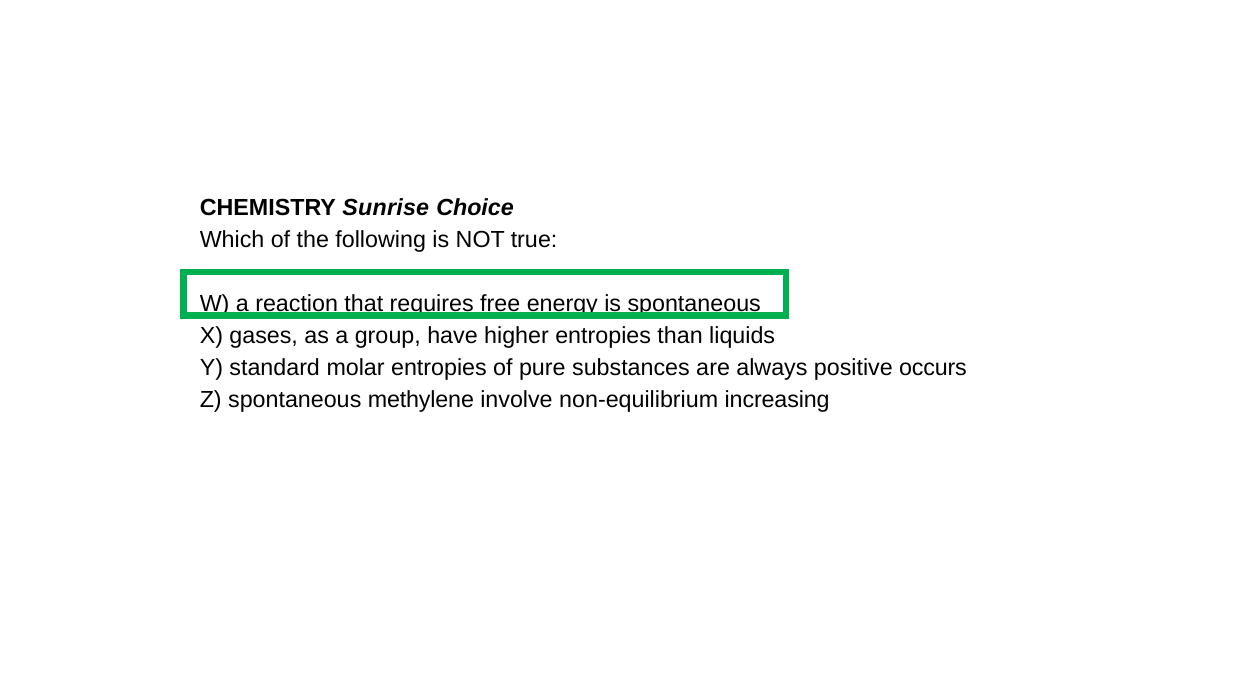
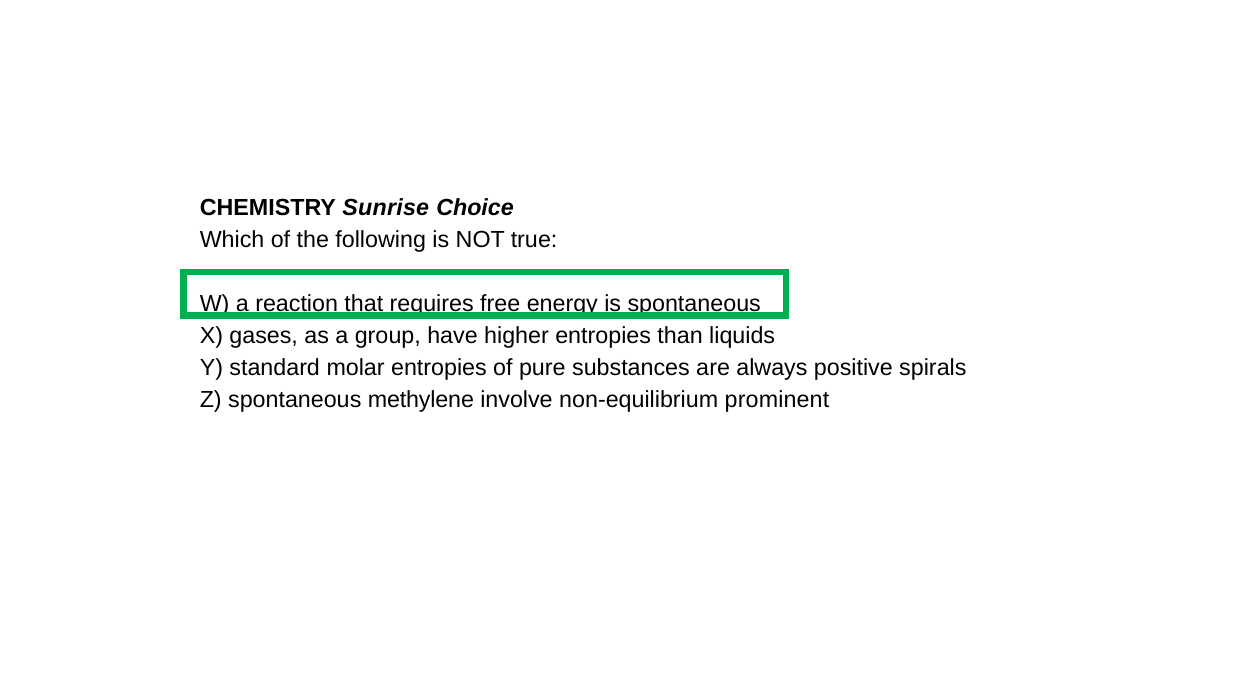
occurs: occurs -> spirals (933, 368)
increasing: increasing -> prominent (777, 400)
